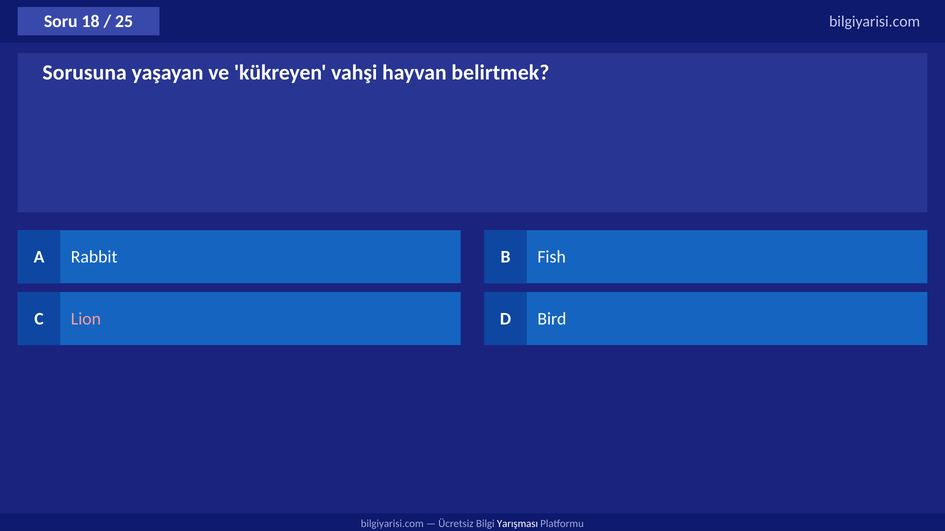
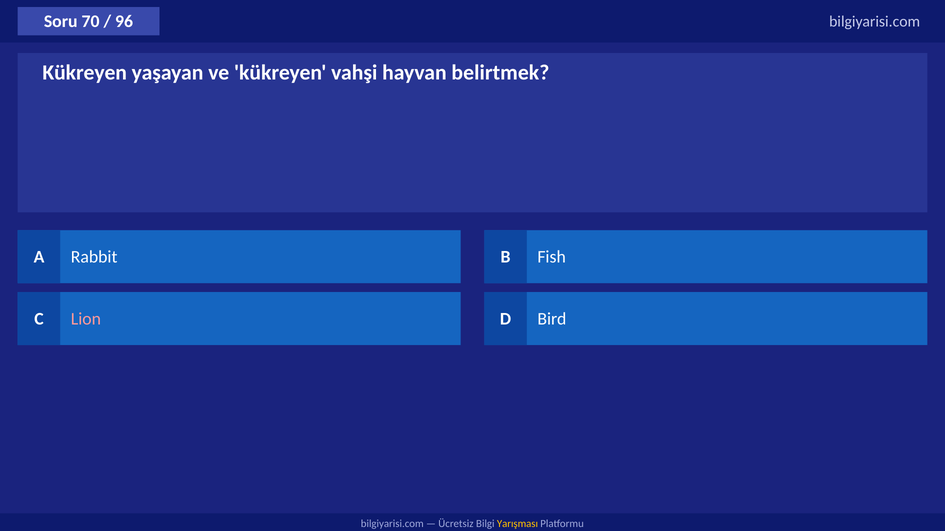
18: 18 -> 70 (91, 22)
25: 25 -> 96 (124, 22)
Sorusuna: Sorusuna -> Kükreyen (85, 73)
Yarışması colour: white -> yellow (517, 524)
